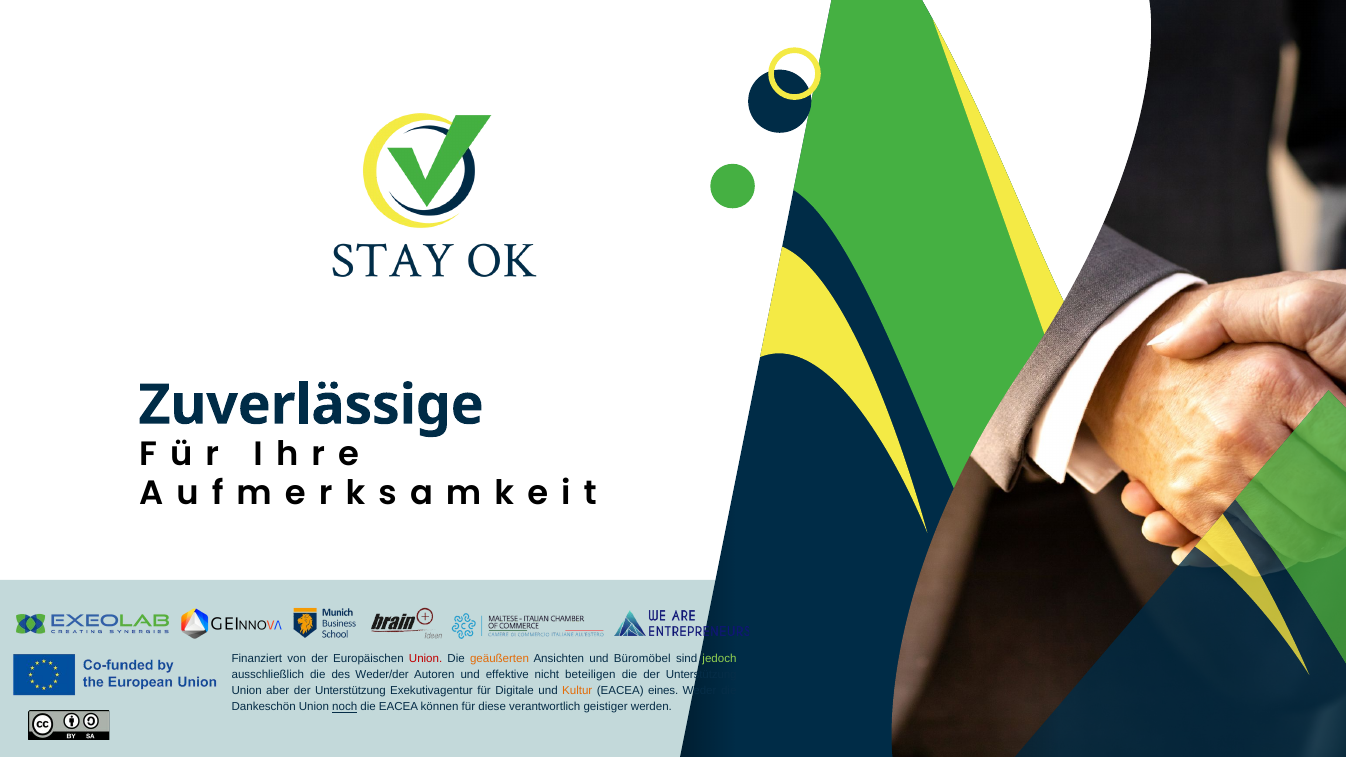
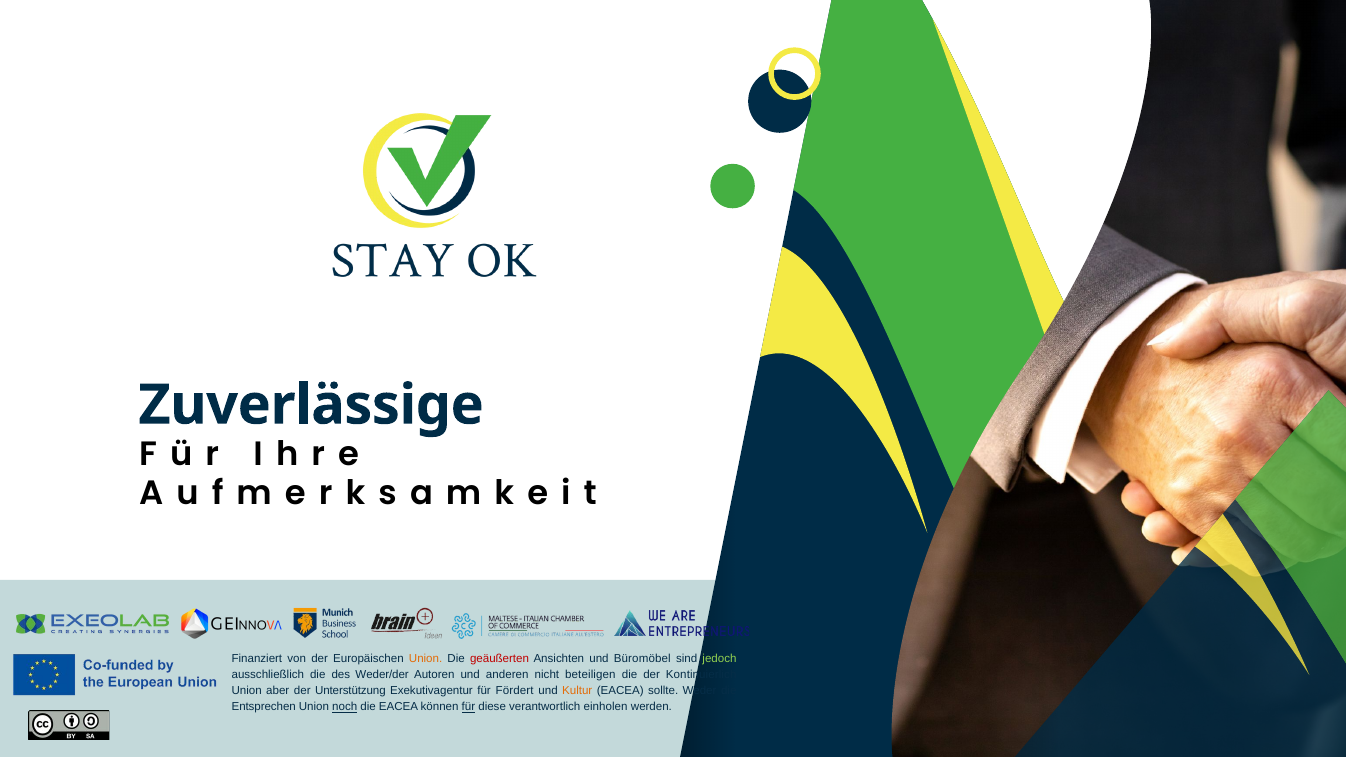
Union colour: red -> orange (426, 659)
geäußerten colour: orange -> red (500, 659)
effektive: effektive -> anderen (507, 675)
die der Unterstützung: Unterstützung -> Kontinuierlich (701, 675)
Digitale: Digitale -> Fördert (515, 691)
eines: eines -> sollte (663, 691)
Dankeschön: Dankeschön -> Entsprechen (264, 707)
für underline: none -> present (468, 707)
geistiger: geistiger -> einholen (606, 707)
